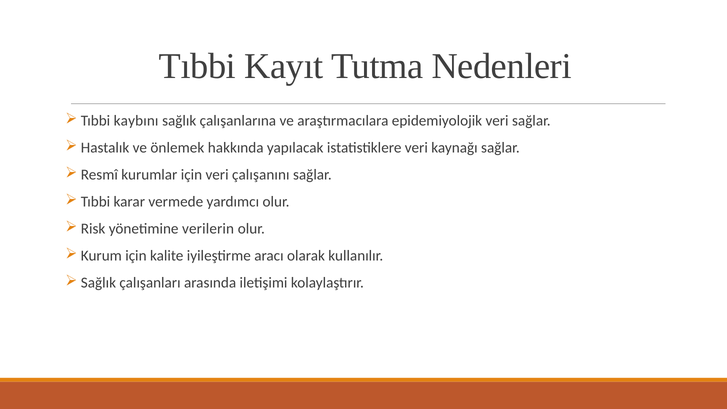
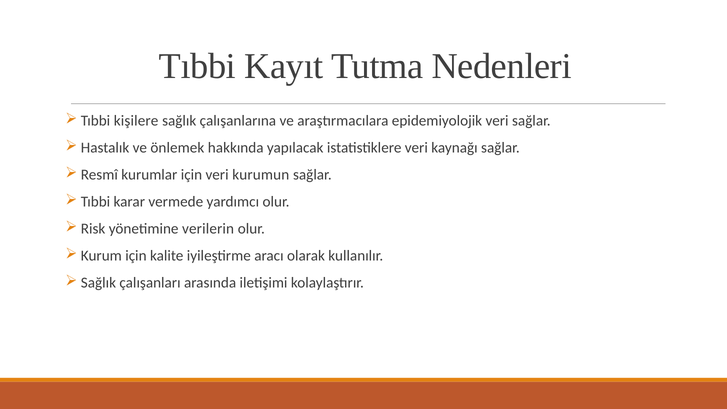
kaybını: kaybını -> kişilere (136, 121)
çalışanını: çalışanını -> kurumun (261, 175)
